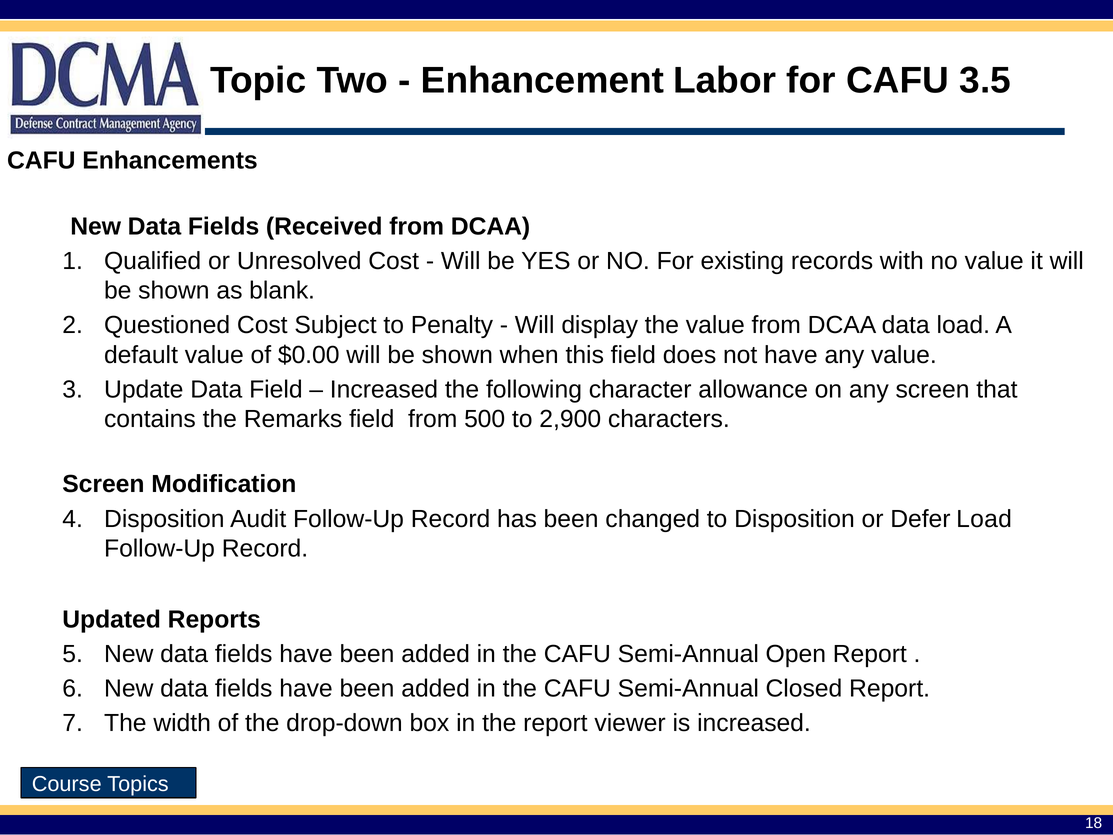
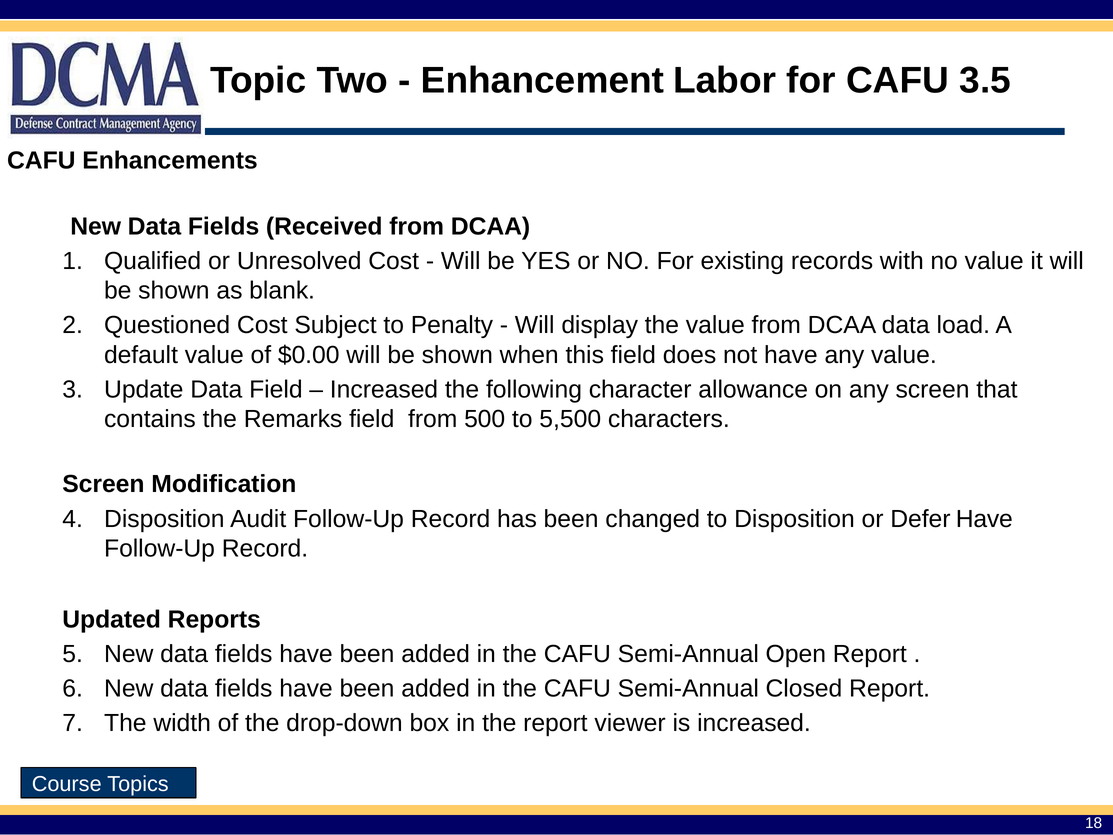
2,900: 2,900 -> 5,500 (570, 419)
Defer Load: Load -> Have (984, 519)
